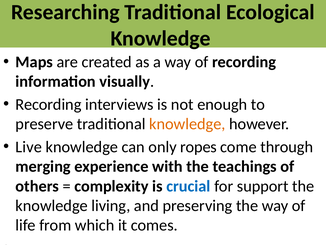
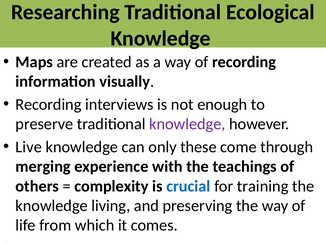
knowledge colour: orange -> purple (187, 124)
ropes: ropes -> these (198, 147)
support: support -> training (263, 186)
